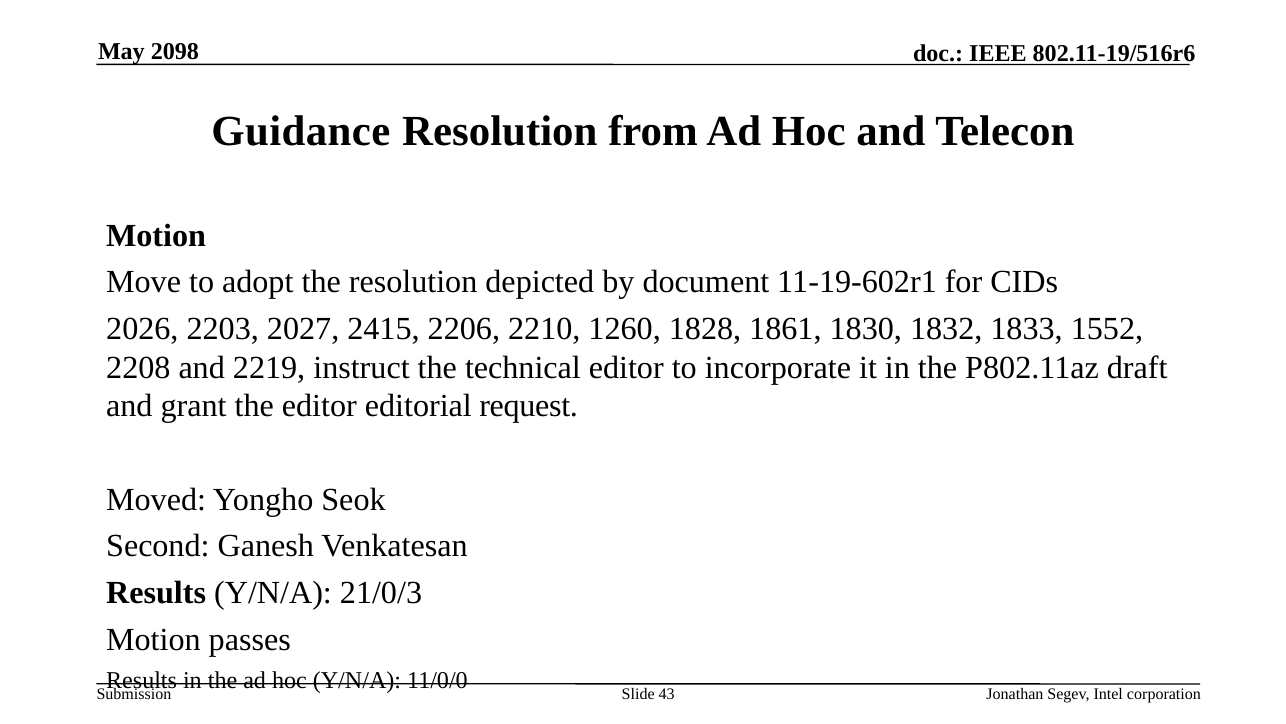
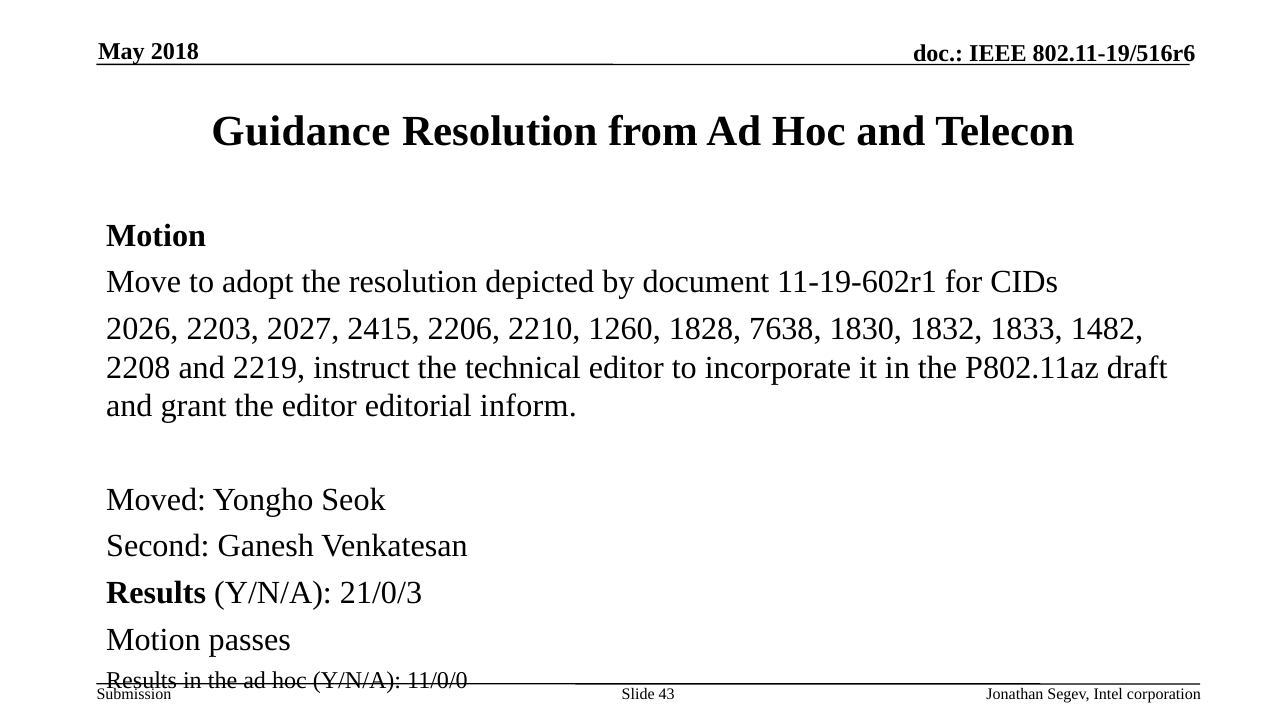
2098: 2098 -> 2018 (175, 51)
1861: 1861 -> 7638 (785, 329)
1552: 1552 -> 1482 (1107, 329)
request: request -> inform (528, 406)
